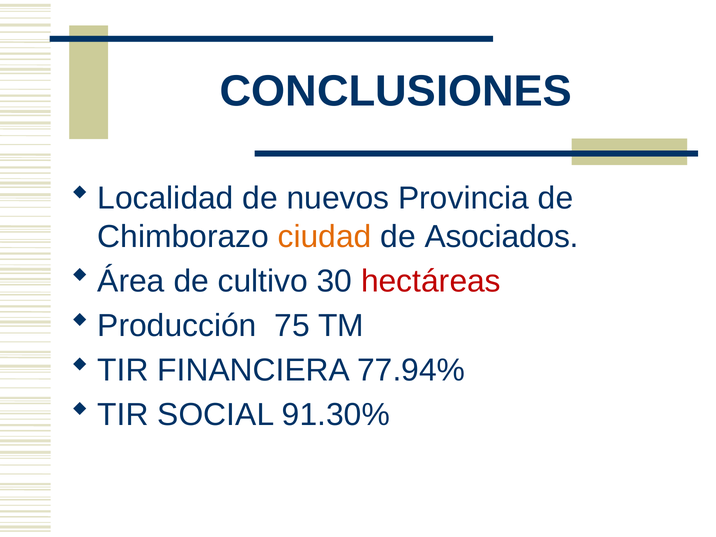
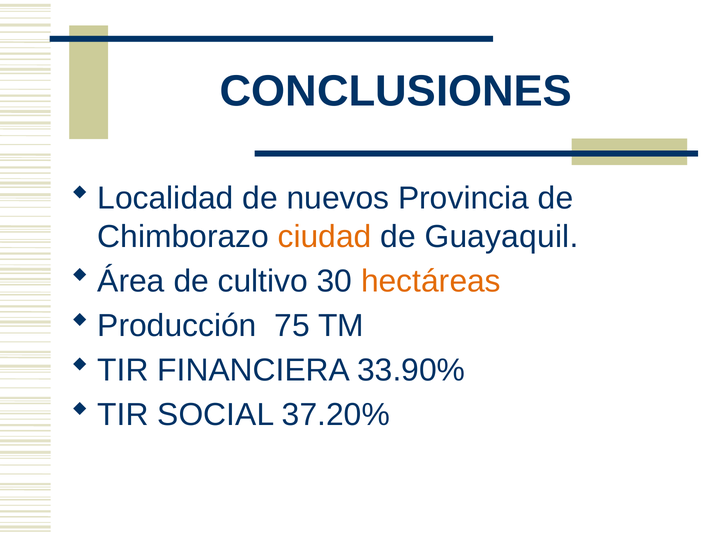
Asociados: Asociados -> Guayaquil (502, 237)
hectáreas colour: red -> orange (431, 281)
77.94%: 77.94% -> 33.90% (411, 370)
91.30%: 91.30% -> 37.20% (336, 415)
